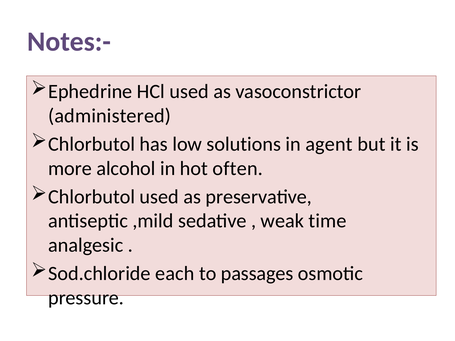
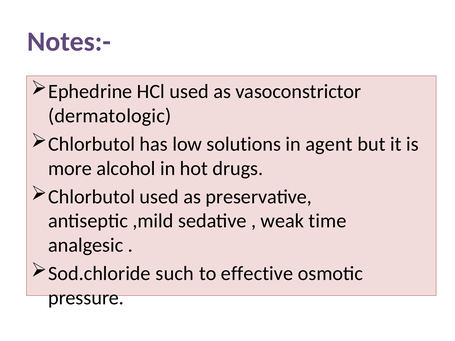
administered: administered -> dermatologic (110, 116)
often: often -> drugs (238, 169)
each: each -> such (175, 274)
passages: passages -> effective (257, 274)
